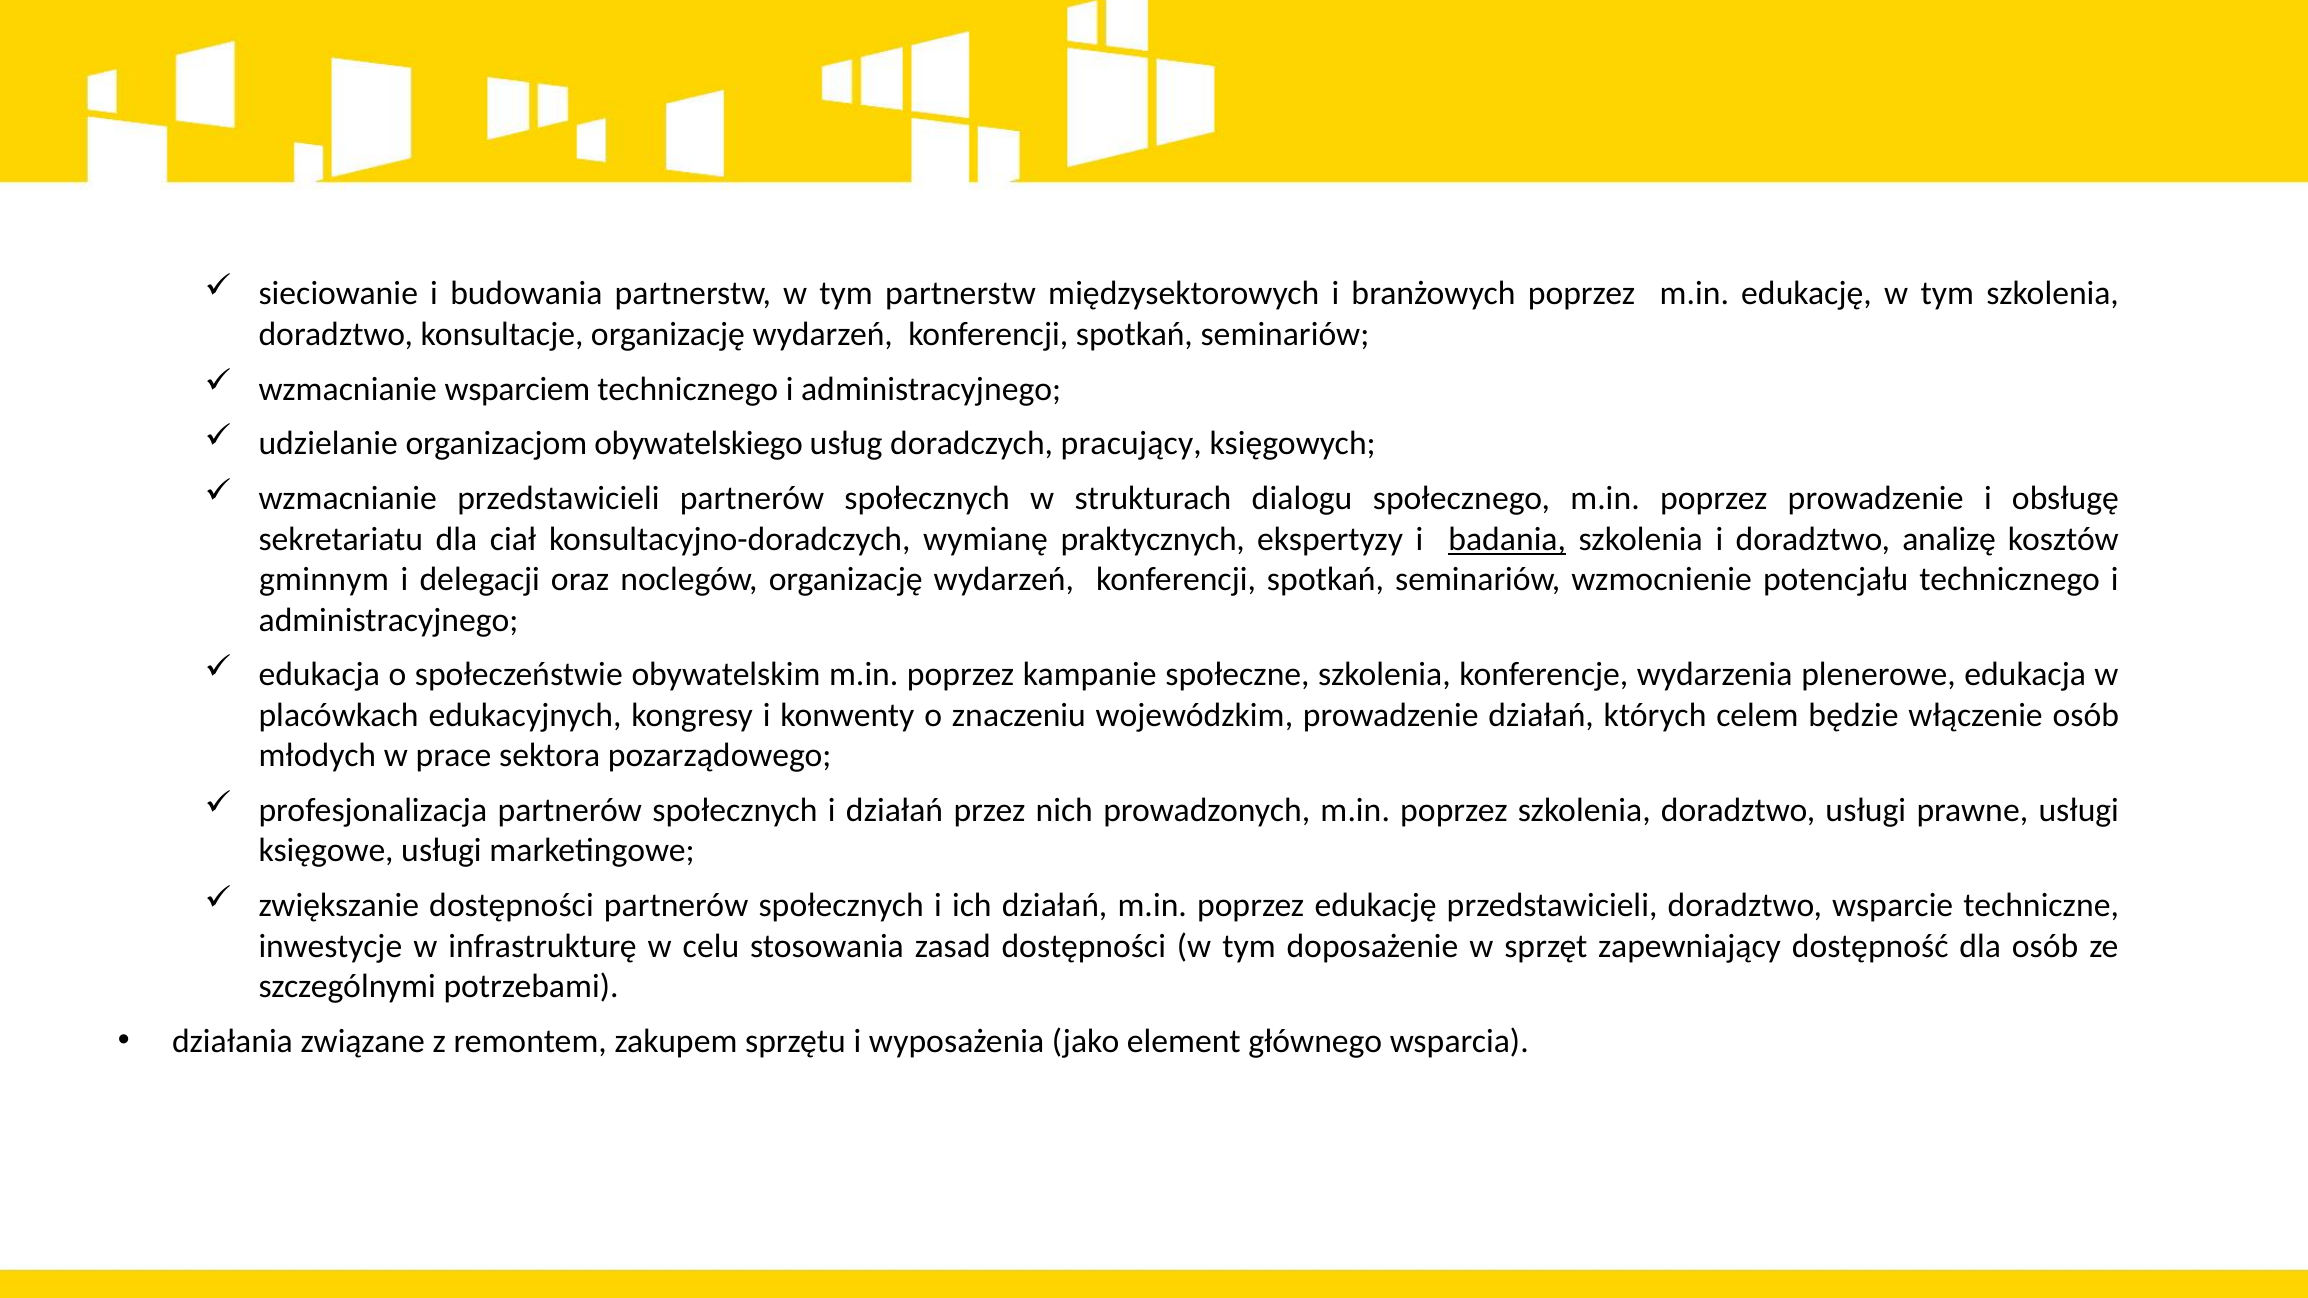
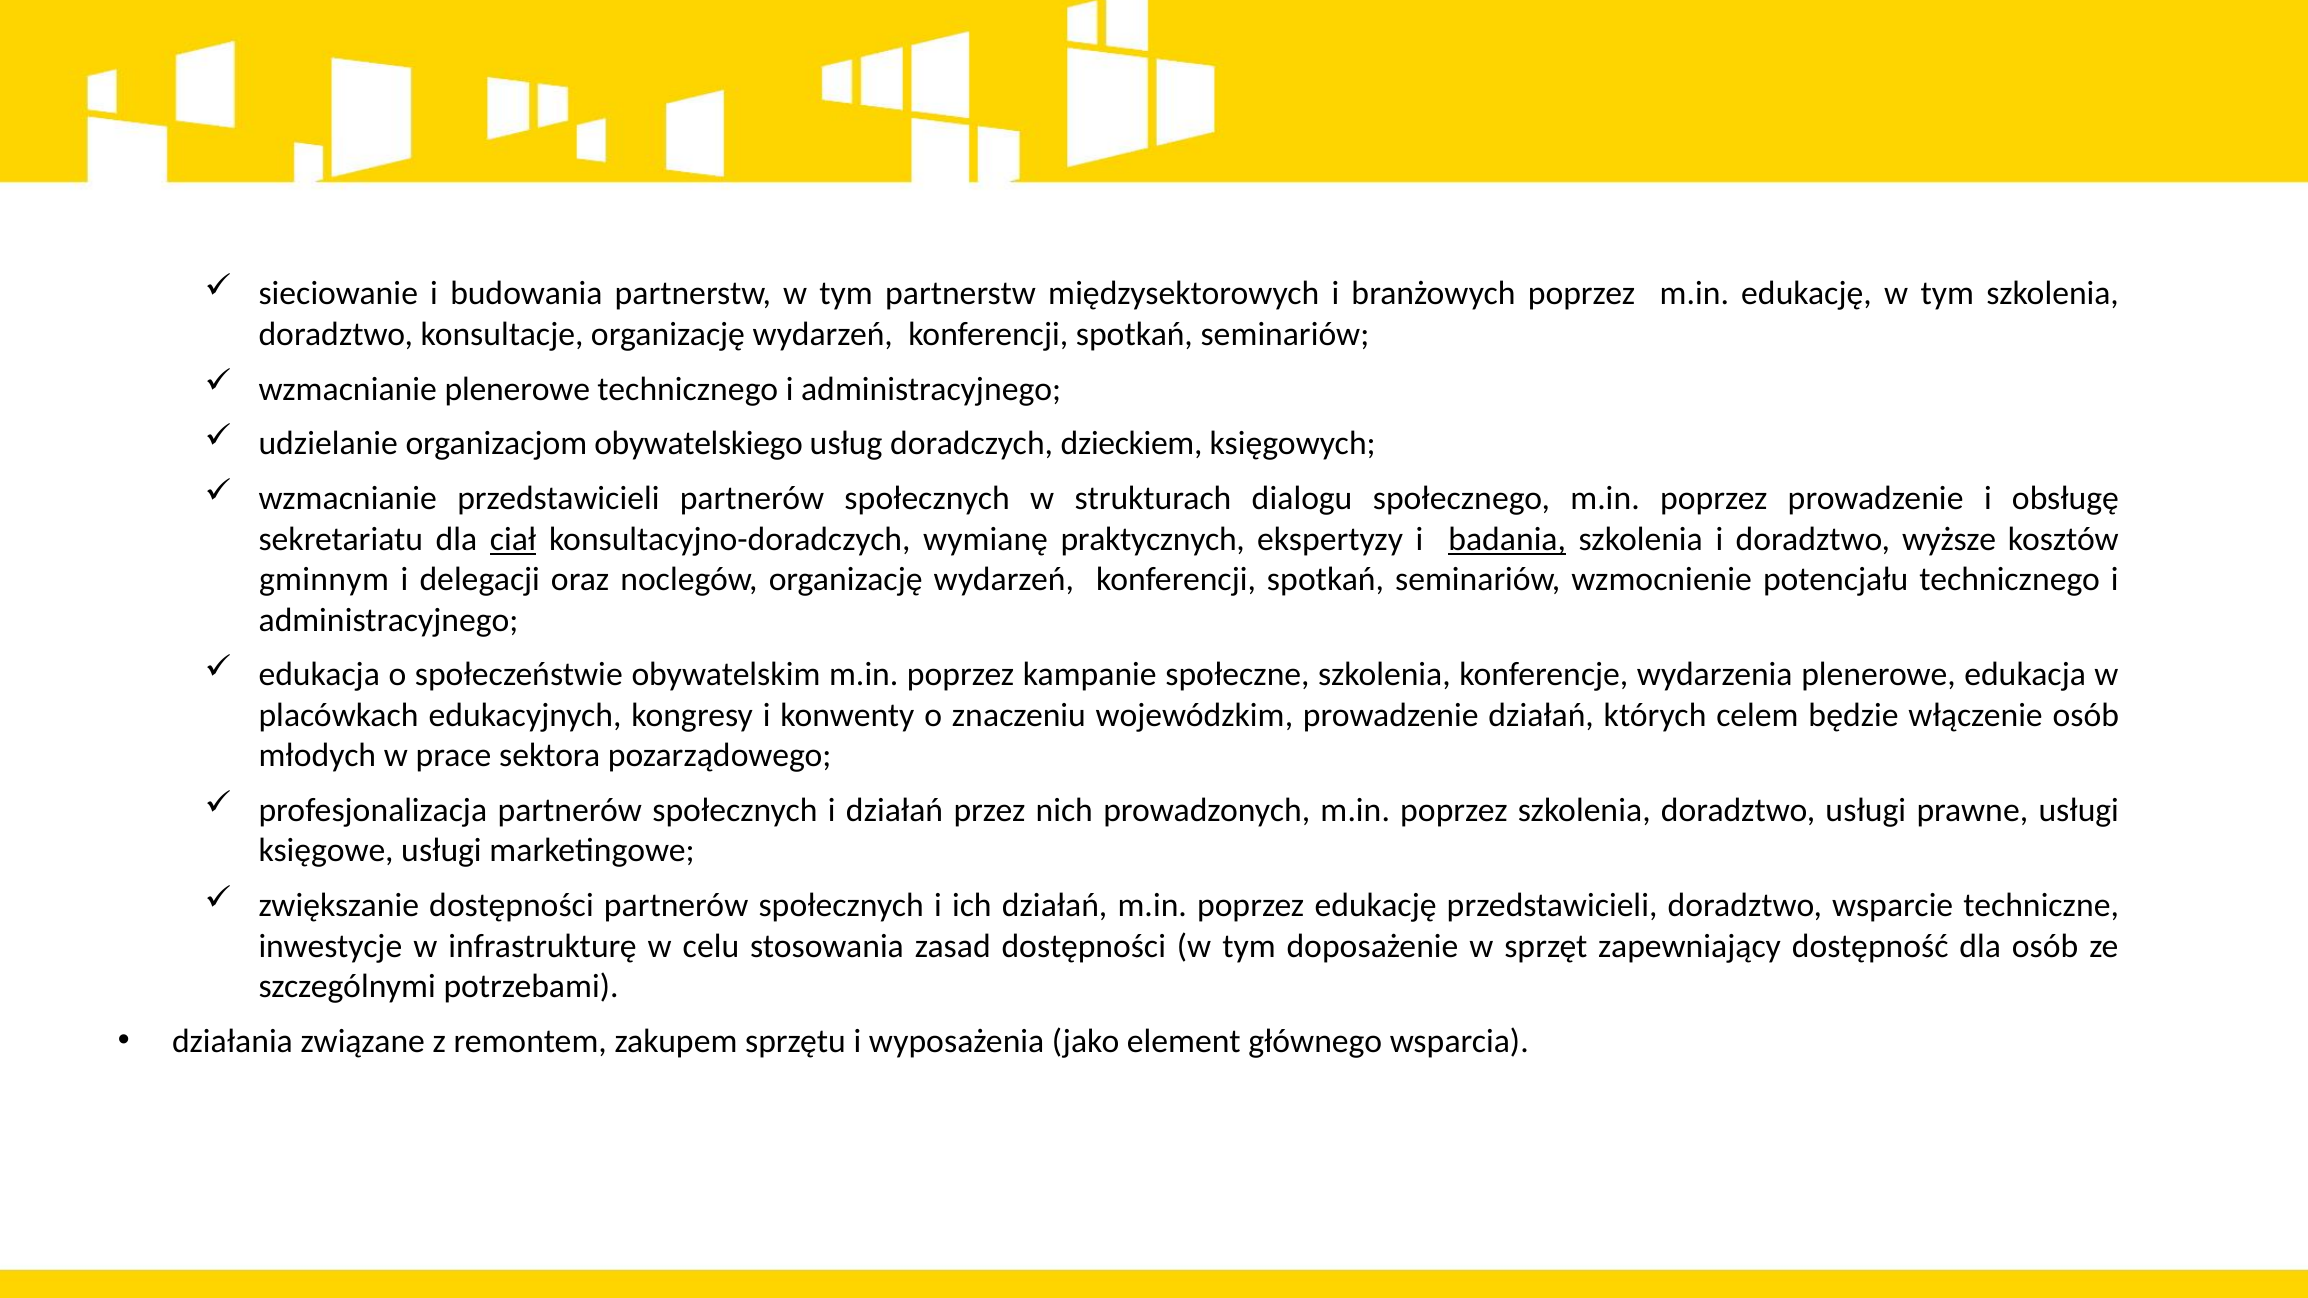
wzmacnianie wsparciem: wsparciem -> plenerowe (517, 389)
pracujący: pracujący -> dzieckiem (1132, 444)
ciał underline: none -> present (513, 539)
analizę: analizę -> wyższe (1949, 539)
